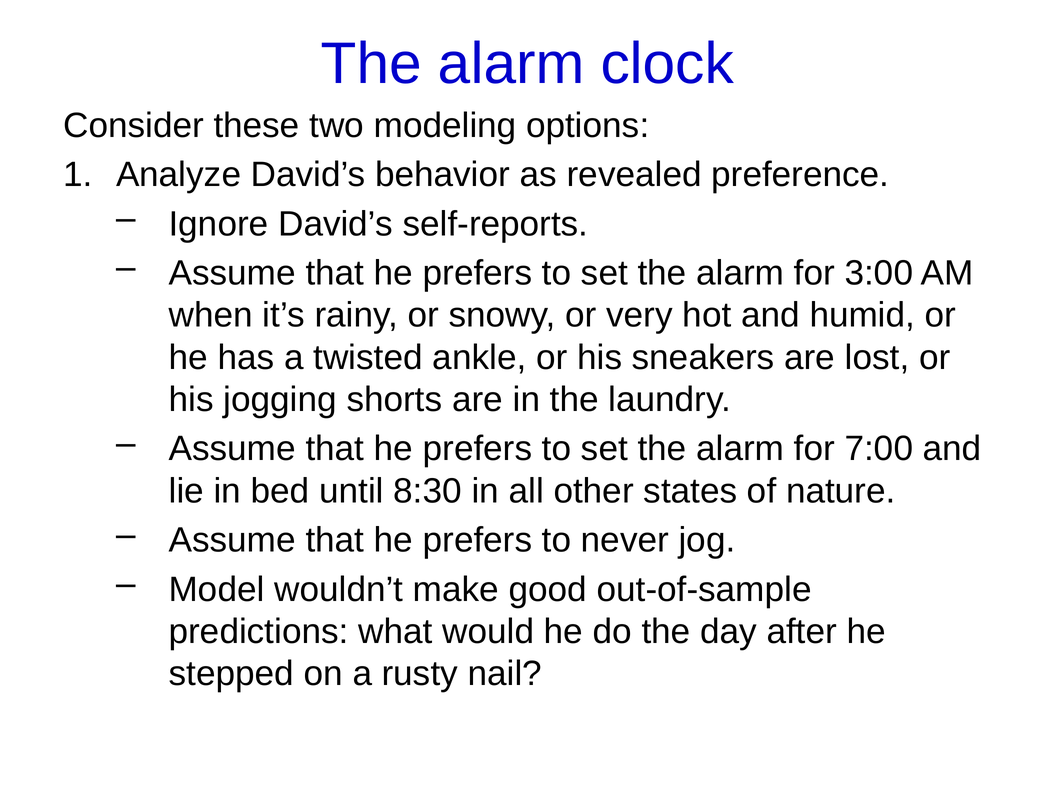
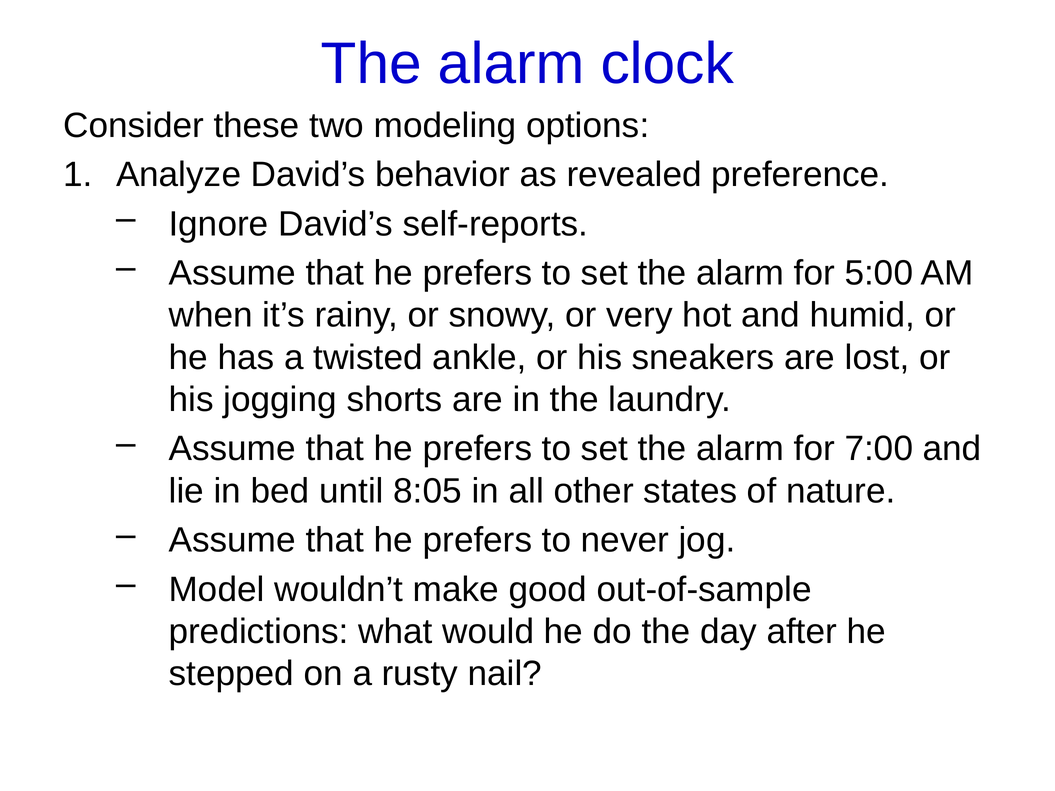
3:00: 3:00 -> 5:00 (879, 273)
8:30: 8:30 -> 8:05 (428, 491)
